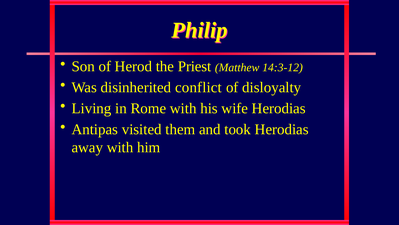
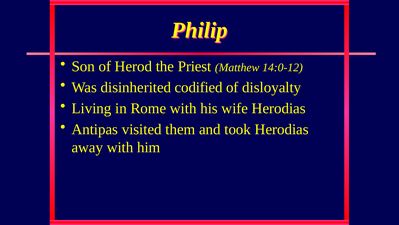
14:3-12: 14:3-12 -> 14:0-12 (283, 67)
conflict: conflict -> codified (199, 87)
